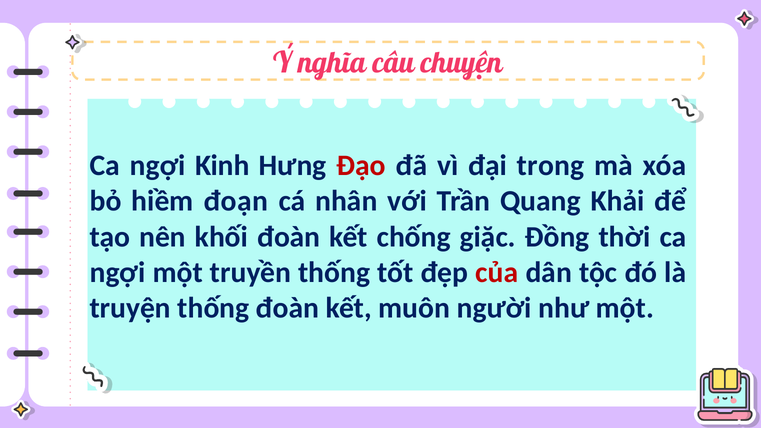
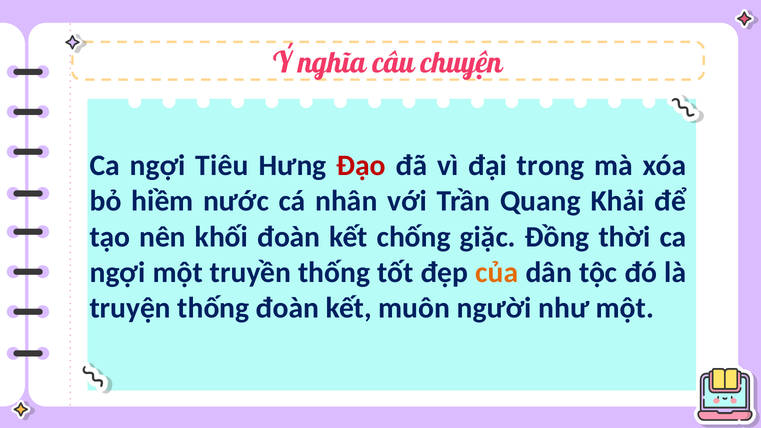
Kinh: Kinh -> Tiêu (222, 166)
đoạn: đoạn -> nước (236, 201)
của colour: red -> orange (497, 272)
